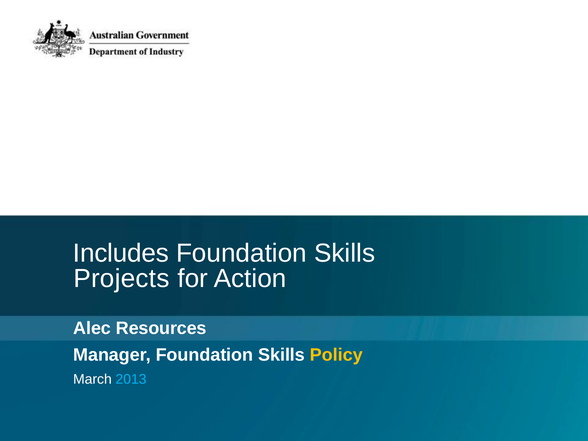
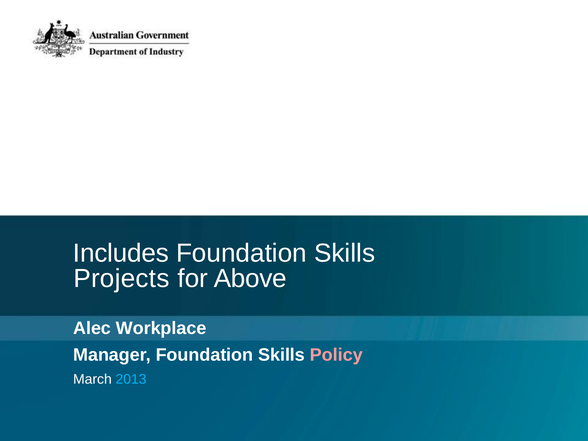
Action: Action -> Above (250, 278)
Resources: Resources -> Workplace (161, 328)
Policy colour: yellow -> pink (336, 355)
